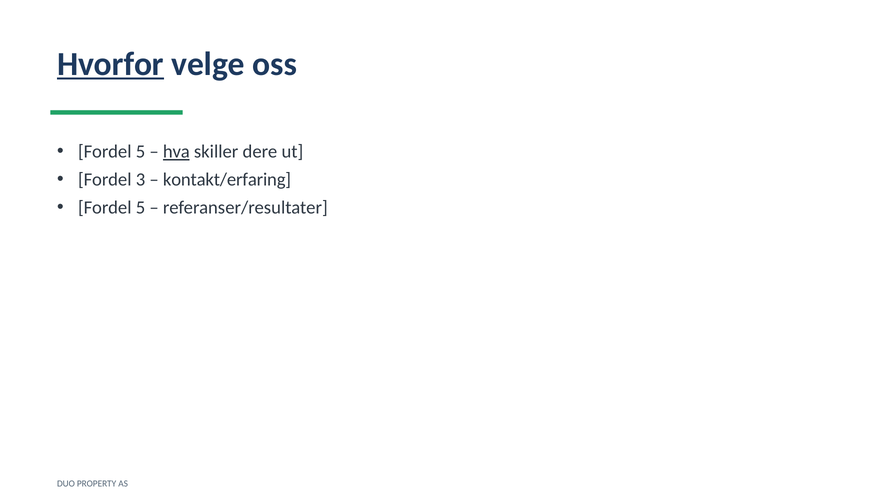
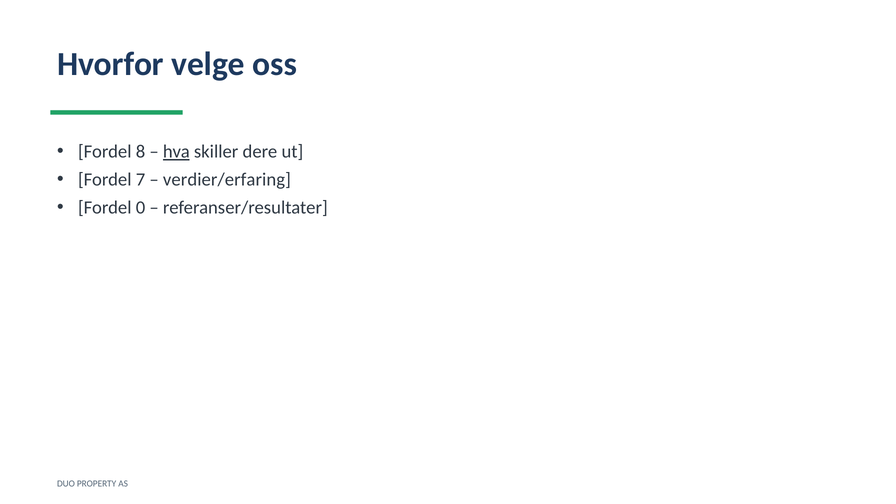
Hvorfor underline: present -> none (110, 64)
5: 5 -> 8 (141, 152)
3: 3 -> 7 (141, 180)
kontakt/erfaring: kontakt/erfaring -> verdier/erfaring (227, 180)
5: 5 -> 0 (141, 208)
